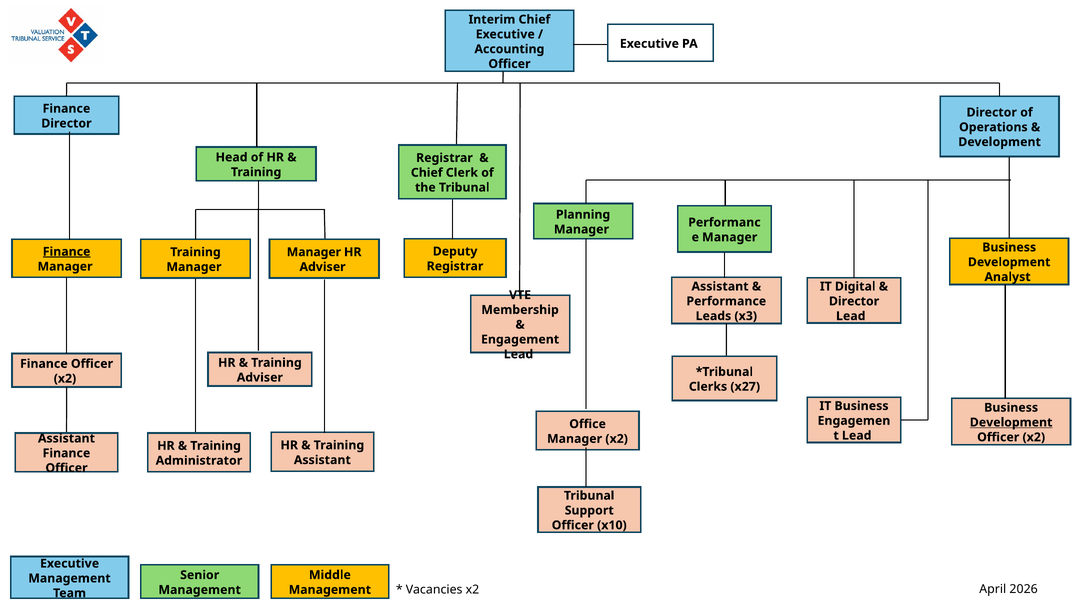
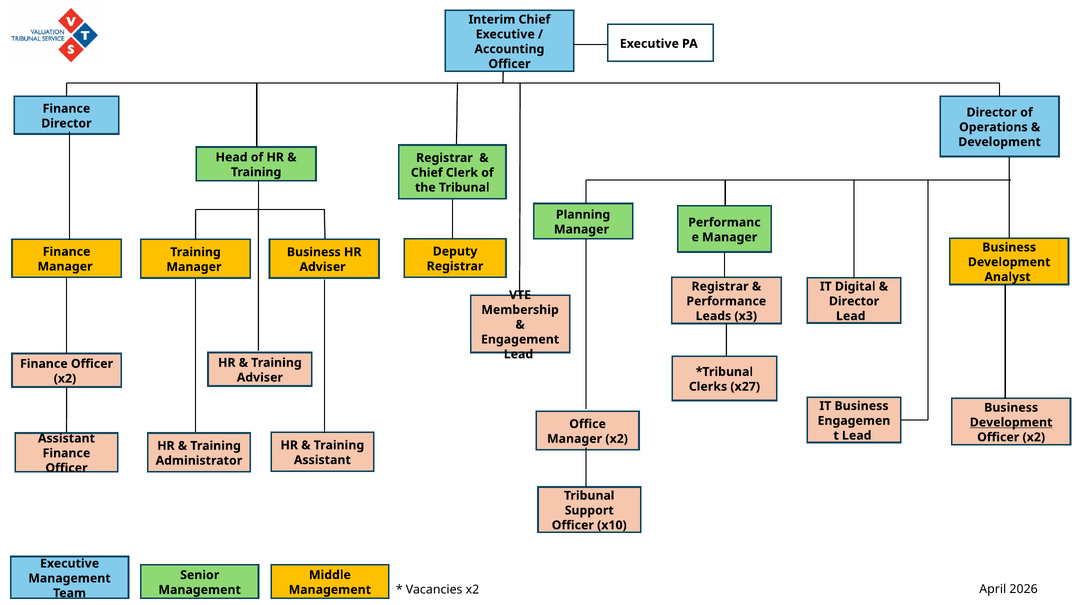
Finance underline: present -> none (67, 252)
Manager: Manager -> Business (314, 252)
Assistant: Assistant -> Registrar (720, 287)
